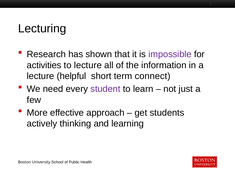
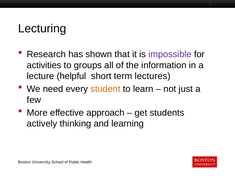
to lecture: lecture -> groups (88, 65)
connect: connect -> lectures (153, 76)
student colour: purple -> orange (105, 89)
